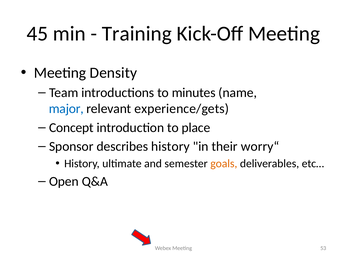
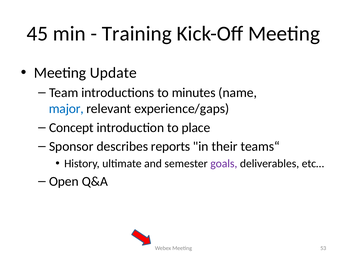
Density: Density -> Update (113, 73)
experience/gets: experience/gets -> experience/gaps (182, 109)
describes history: history -> reports (171, 147)
worry“: worry“ -> teams“ (260, 147)
goals colour: orange -> purple (224, 164)
